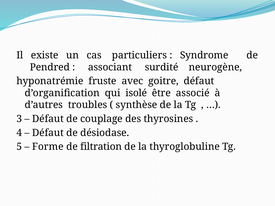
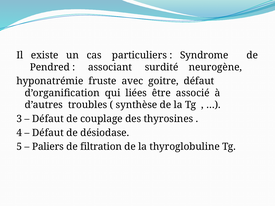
isolé: isolé -> liées (136, 93)
Forme: Forme -> Paliers (48, 147)
